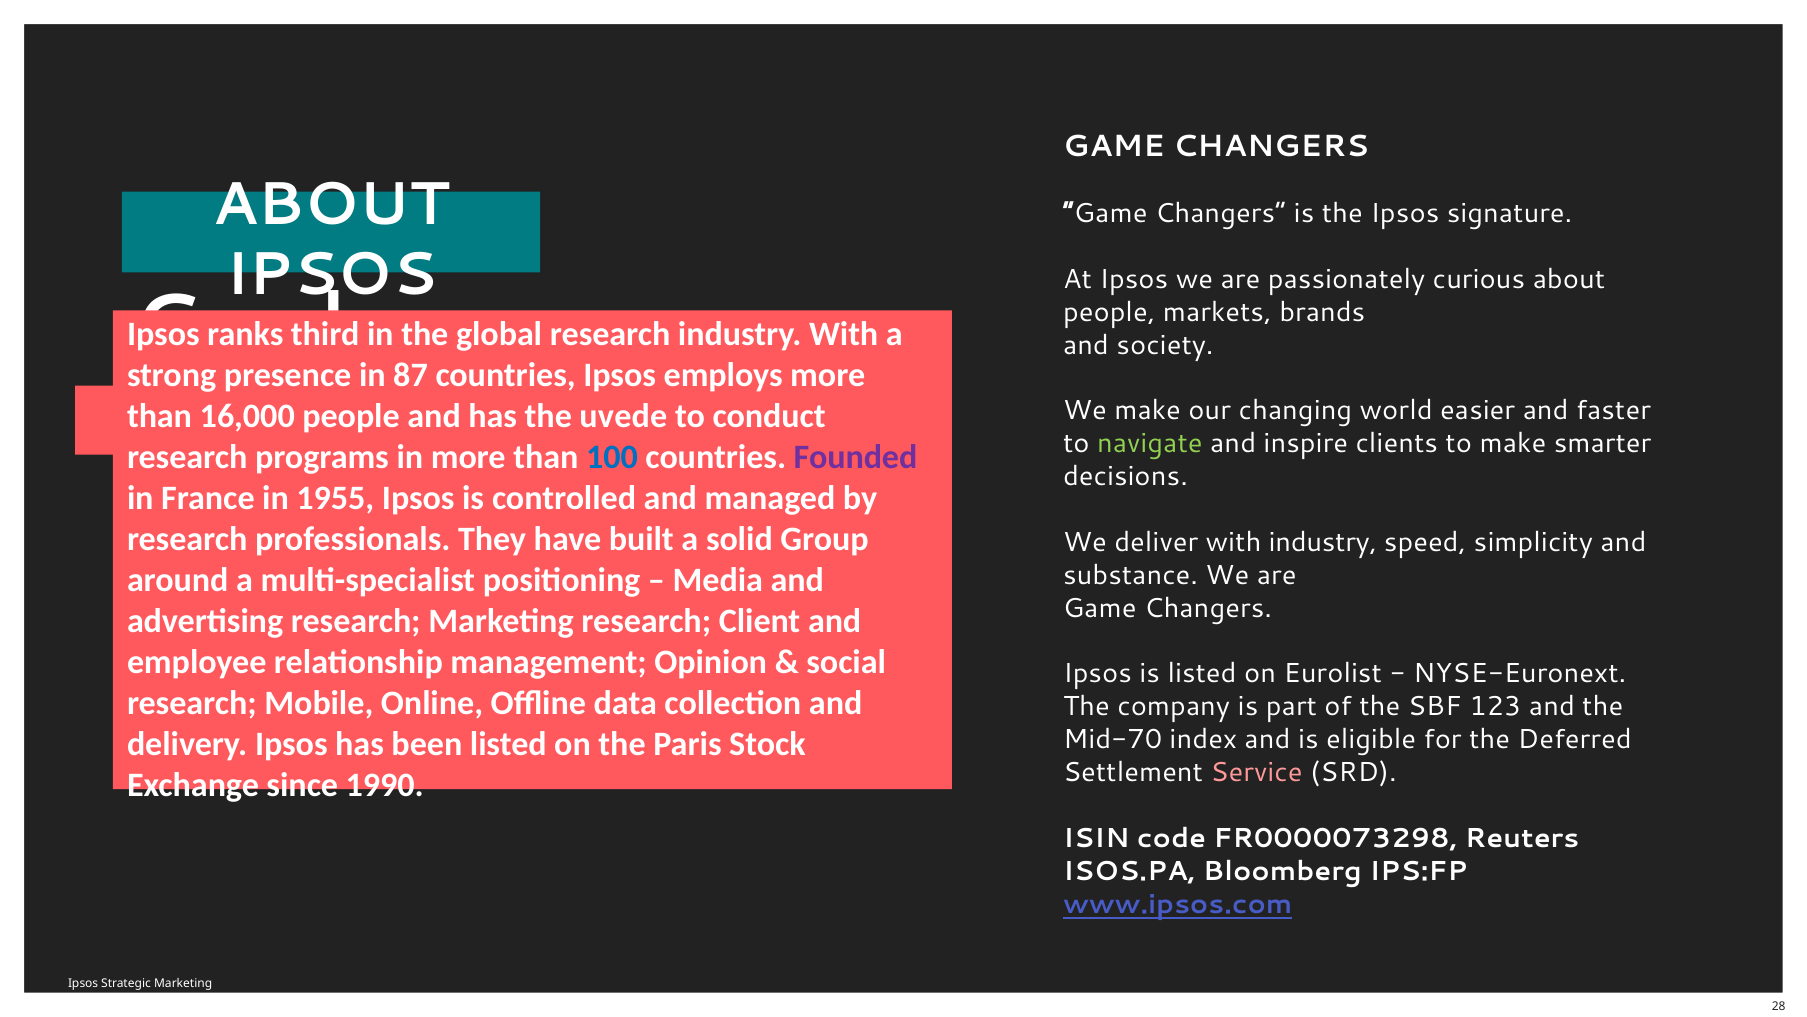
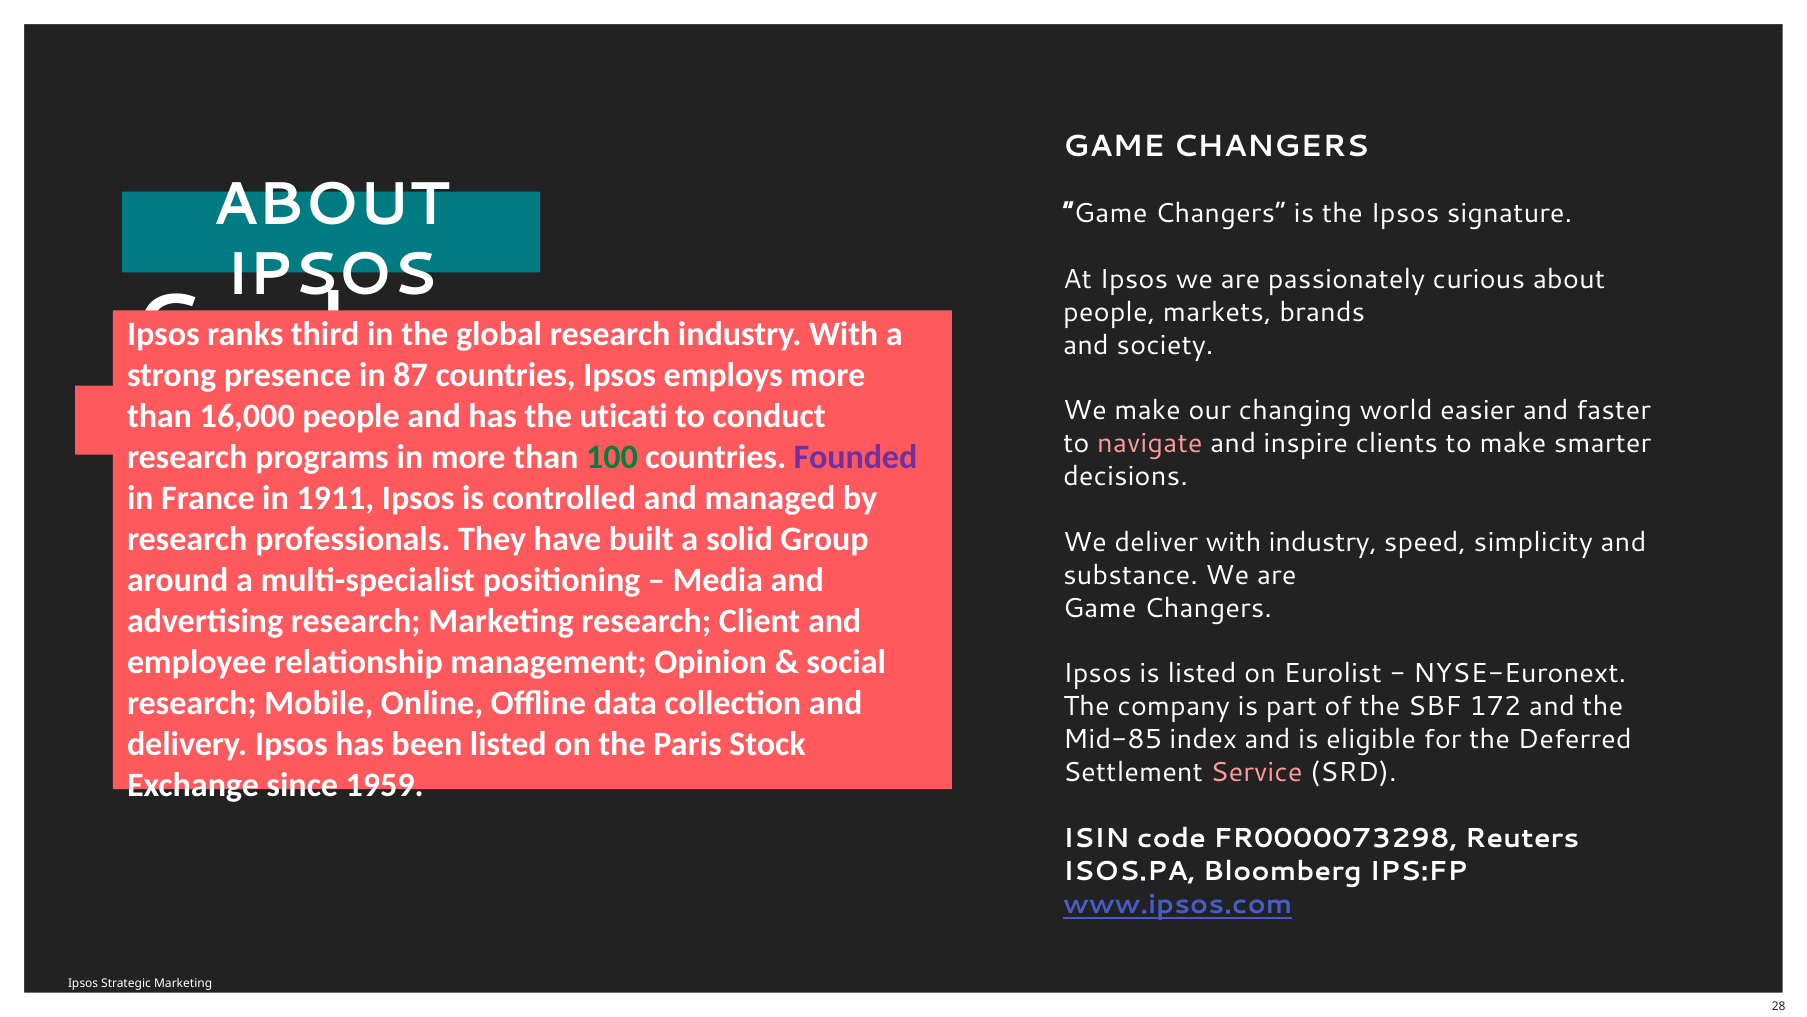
uvede: uvede -> uticati (624, 416)
navigate colour: light green -> pink (1150, 443)
100 colour: blue -> green (612, 457)
1955: 1955 -> 1911 (335, 498)
123: 123 -> 172 (1495, 706)
Mid-70: Mid-70 -> Mid-85 (1113, 739)
1990: 1990 -> 1959 (385, 784)
